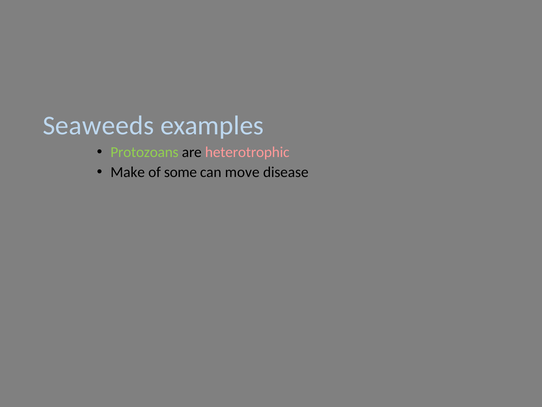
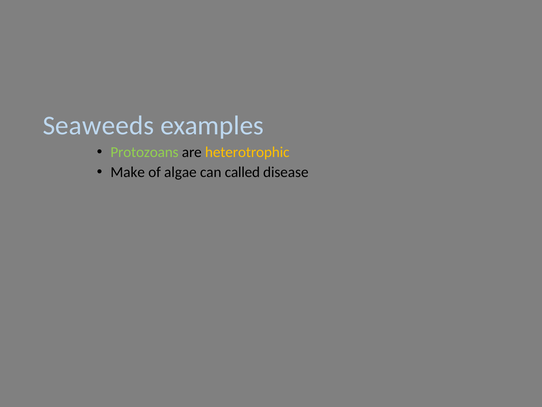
heterotrophic colour: pink -> yellow (247, 152)
some: some -> algae (180, 172)
move: move -> called (242, 172)
